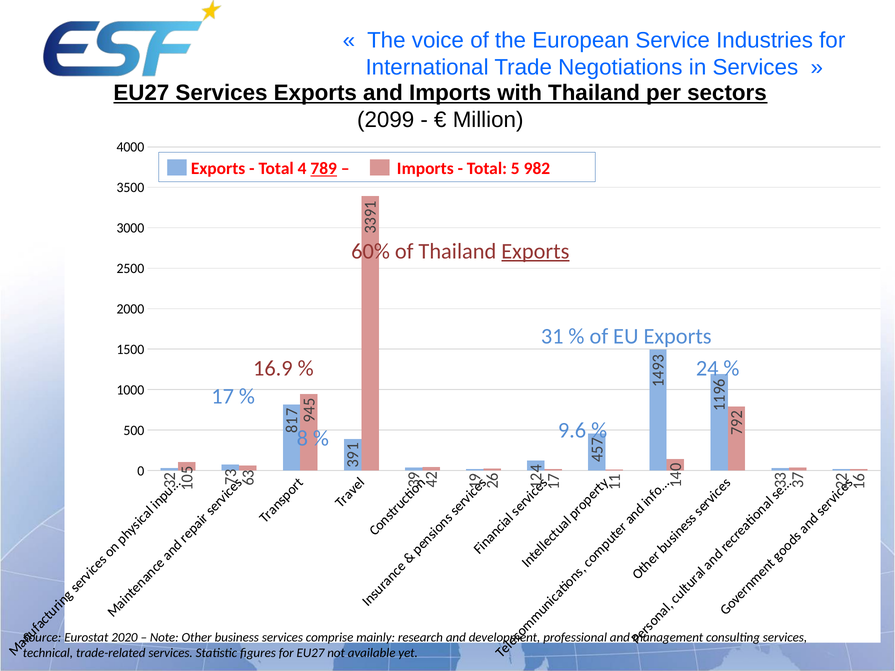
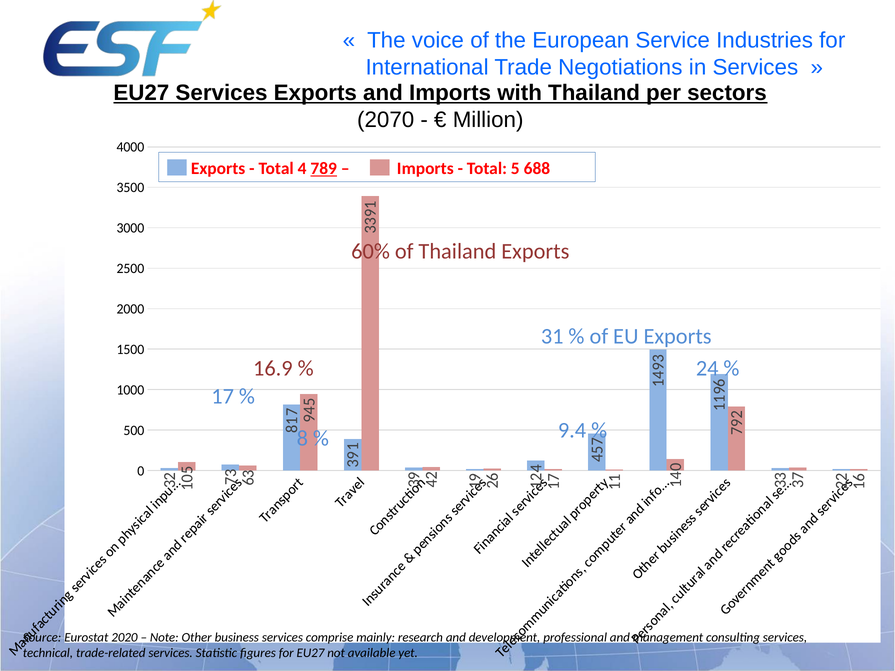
2099: 2099 -> 2070 (386, 120)
982: 982 -> 688 (537, 168)
Exports underline: present -> none (535, 251)
9.6: 9.6 -> 9.4 (572, 430)
